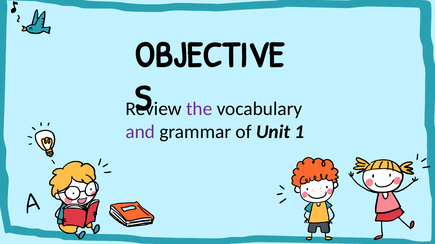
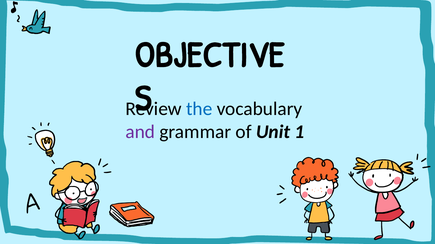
the colour: purple -> blue (199, 109)
